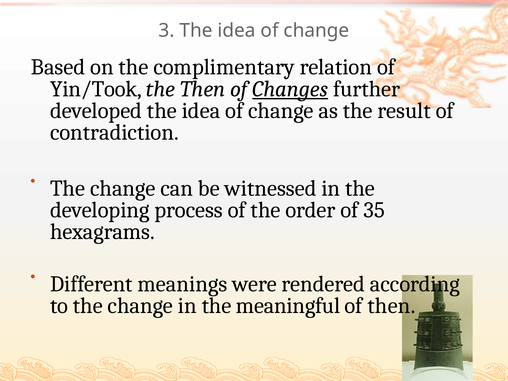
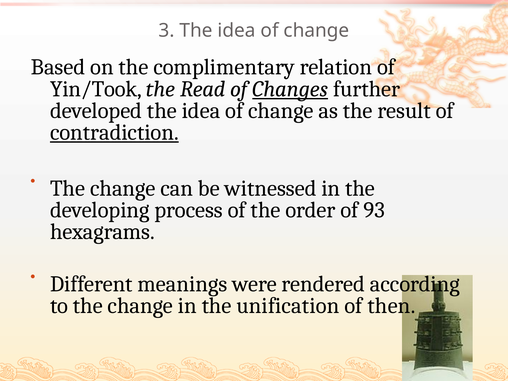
the Then: Then -> Read (203, 89)
contradiction underline: none -> present (114, 132)
35: 35 -> 93 (374, 210)
meaningful: meaningful -> unification (288, 306)
